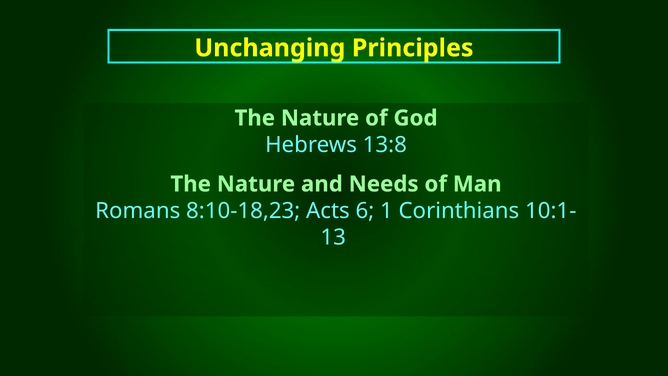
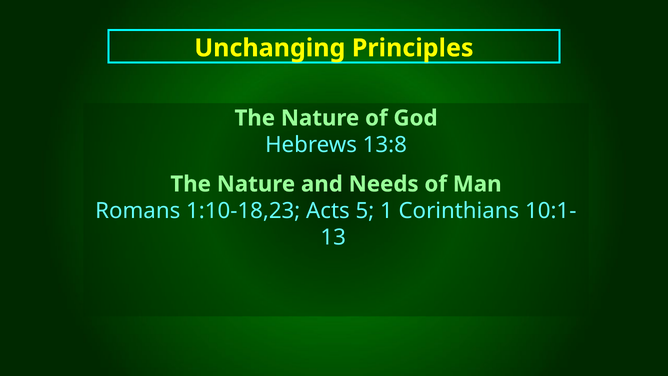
8:10-18,23: 8:10-18,23 -> 1:10-18,23 (243, 211)
6: 6 -> 5 (365, 211)
